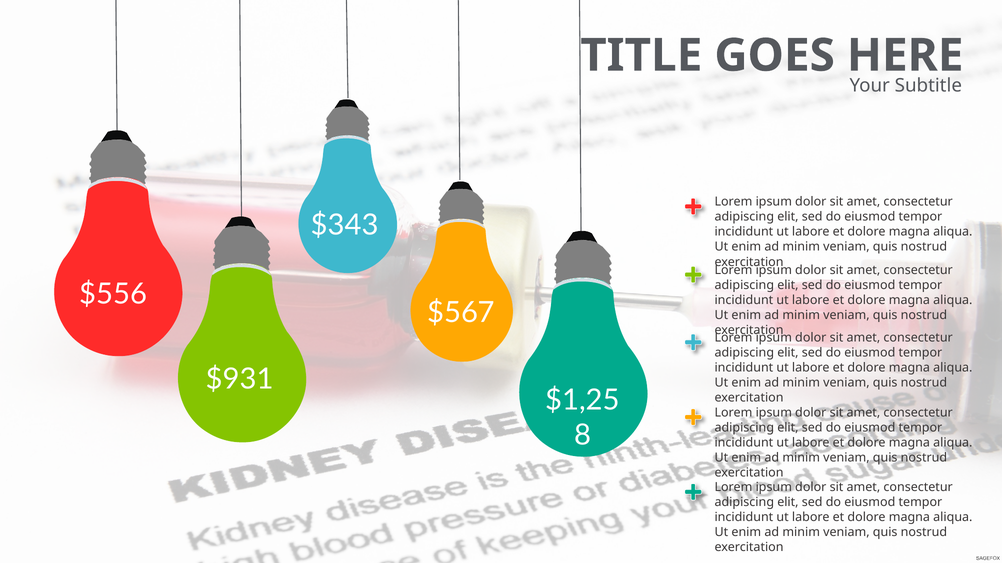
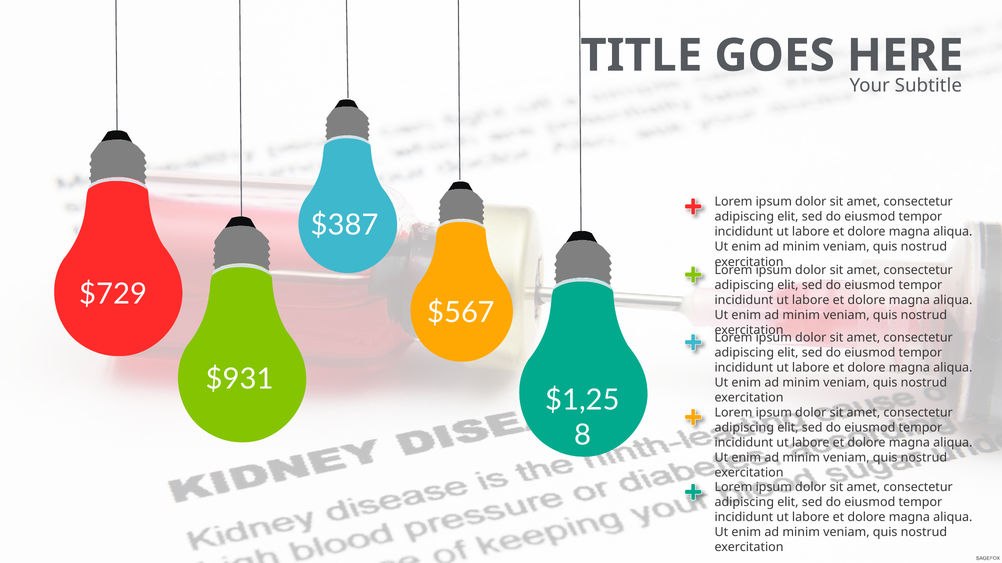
$343: $343 -> $387 (345, 226)
$556: $556 -> $729 (113, 294)
